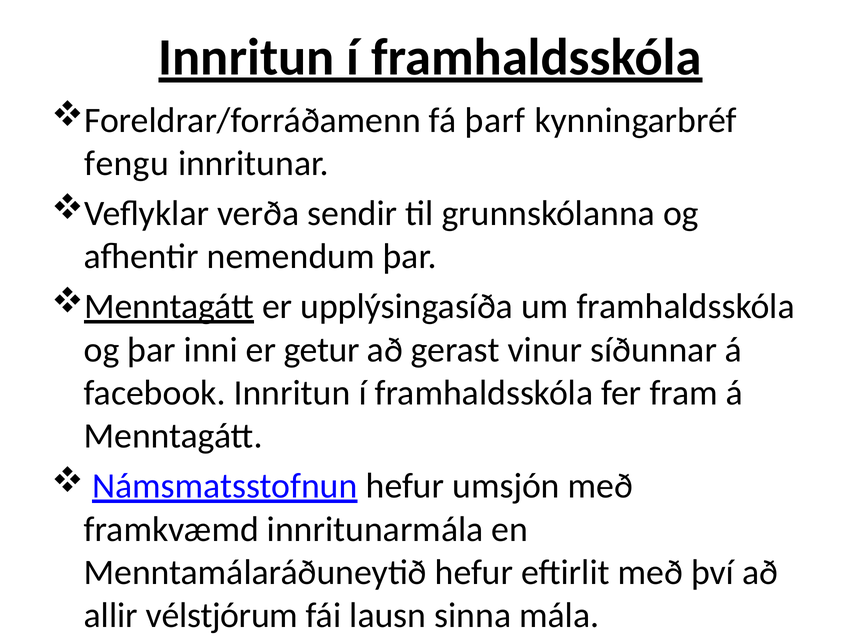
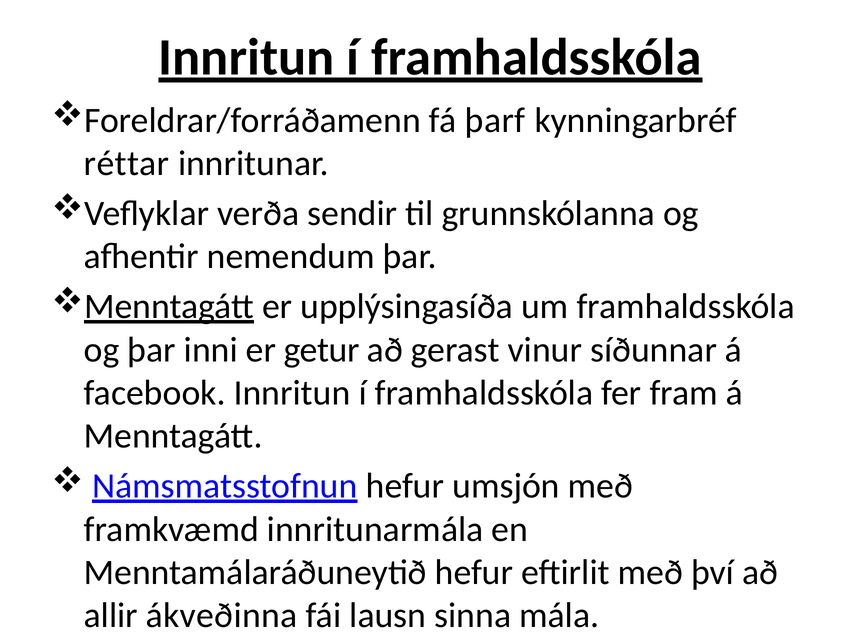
fengu: fengu -> réttar (127, 163)
vélstjórum: vélstjórum -> ákveðinna (222, 616)
